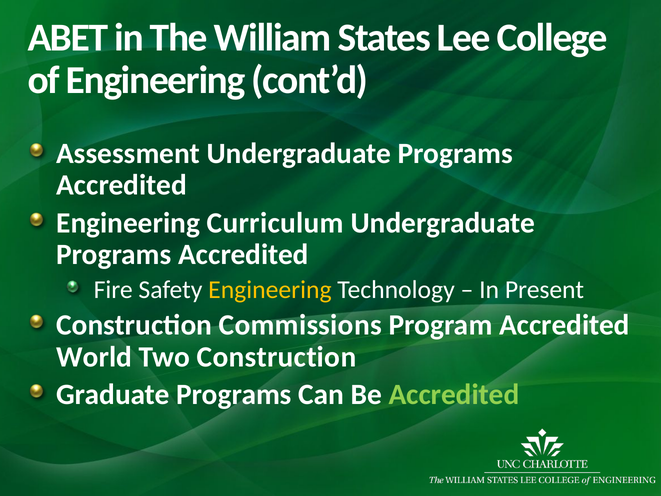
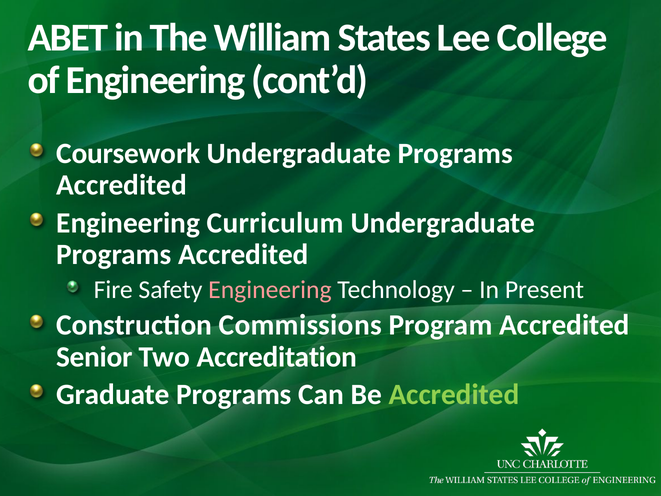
Assessment: Assessment -> Coursework (128, 153)
Engineering colour: yellow -> pink (270, 289)
World: World -> Senior (94, 357)
Two Construction: Construction -> Accreditation (277, 357)
